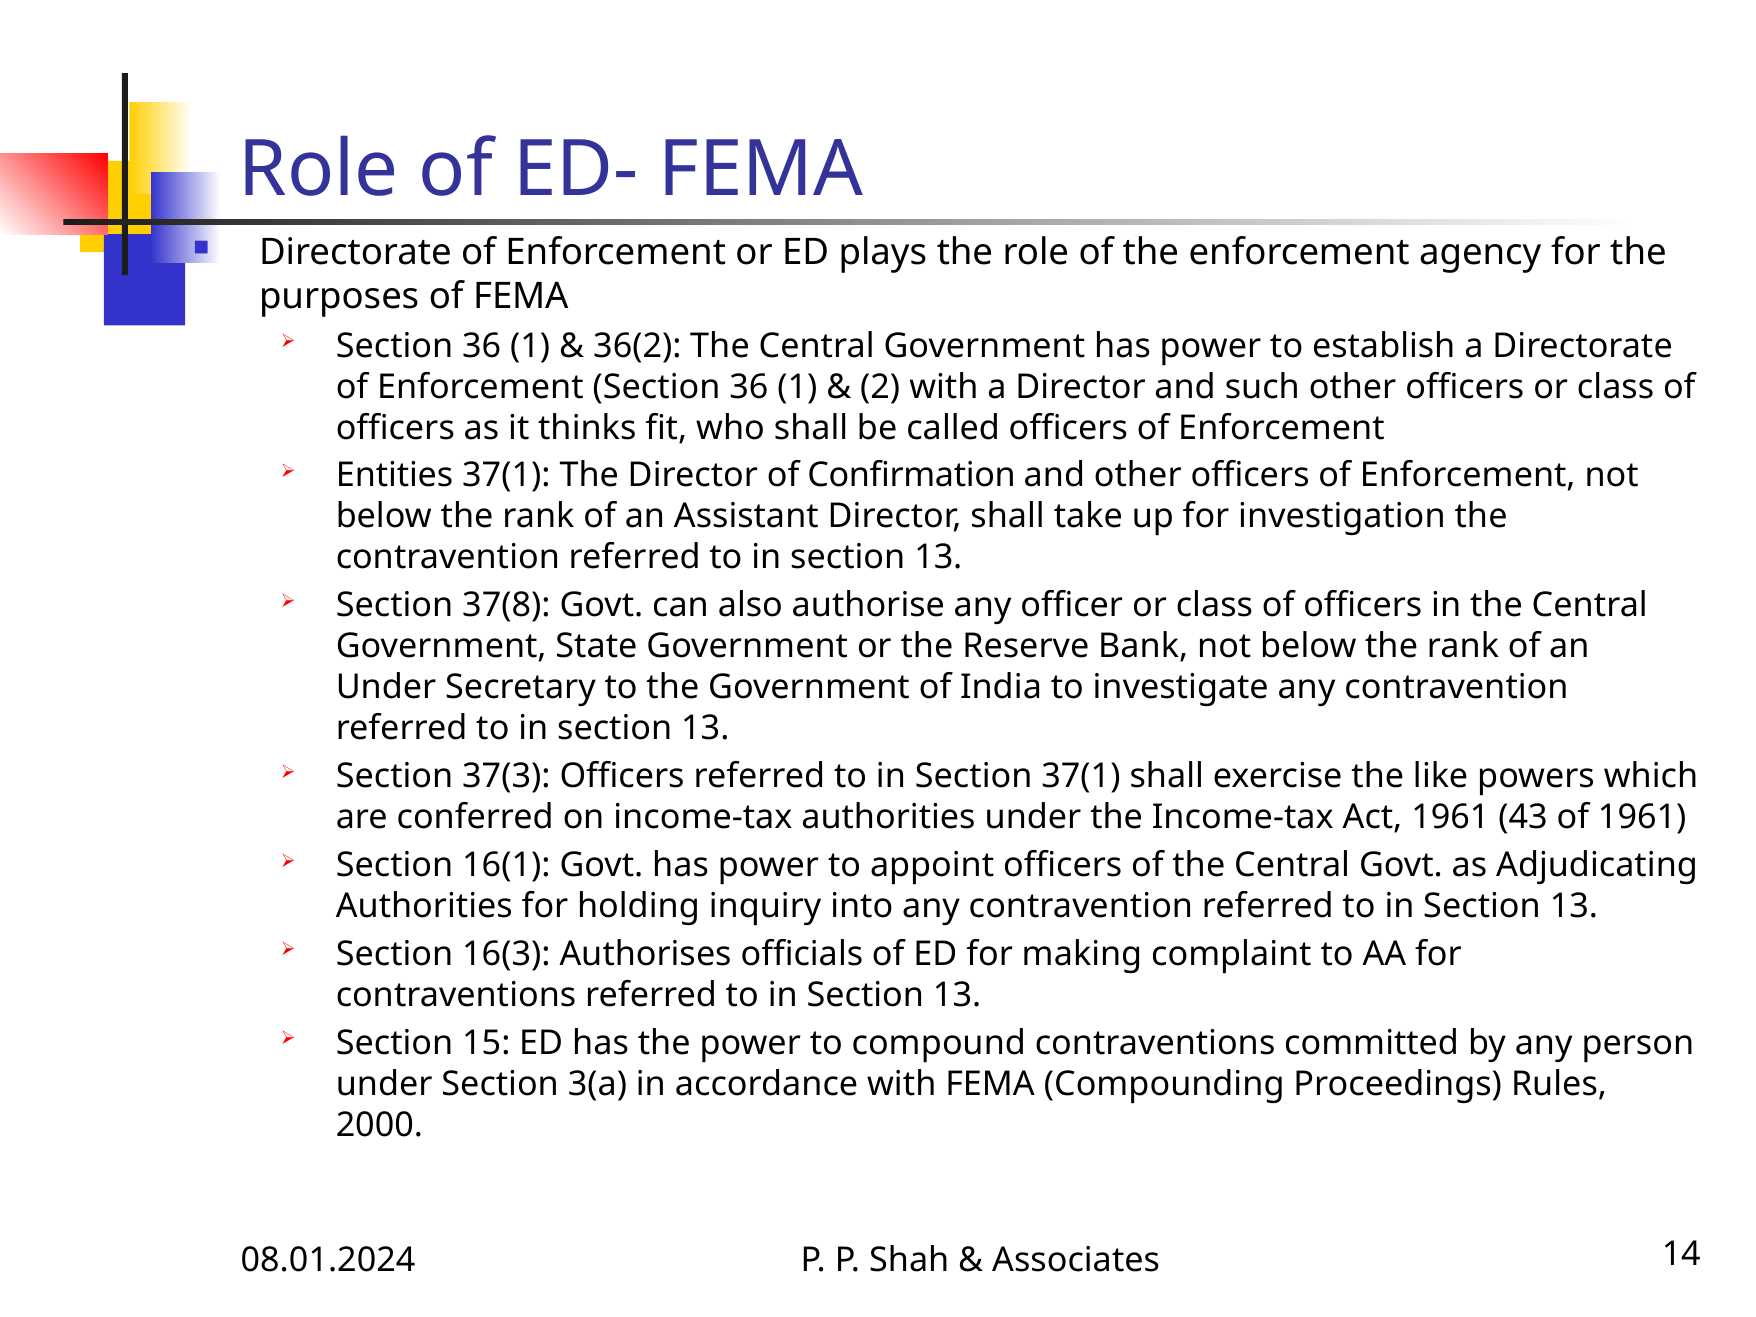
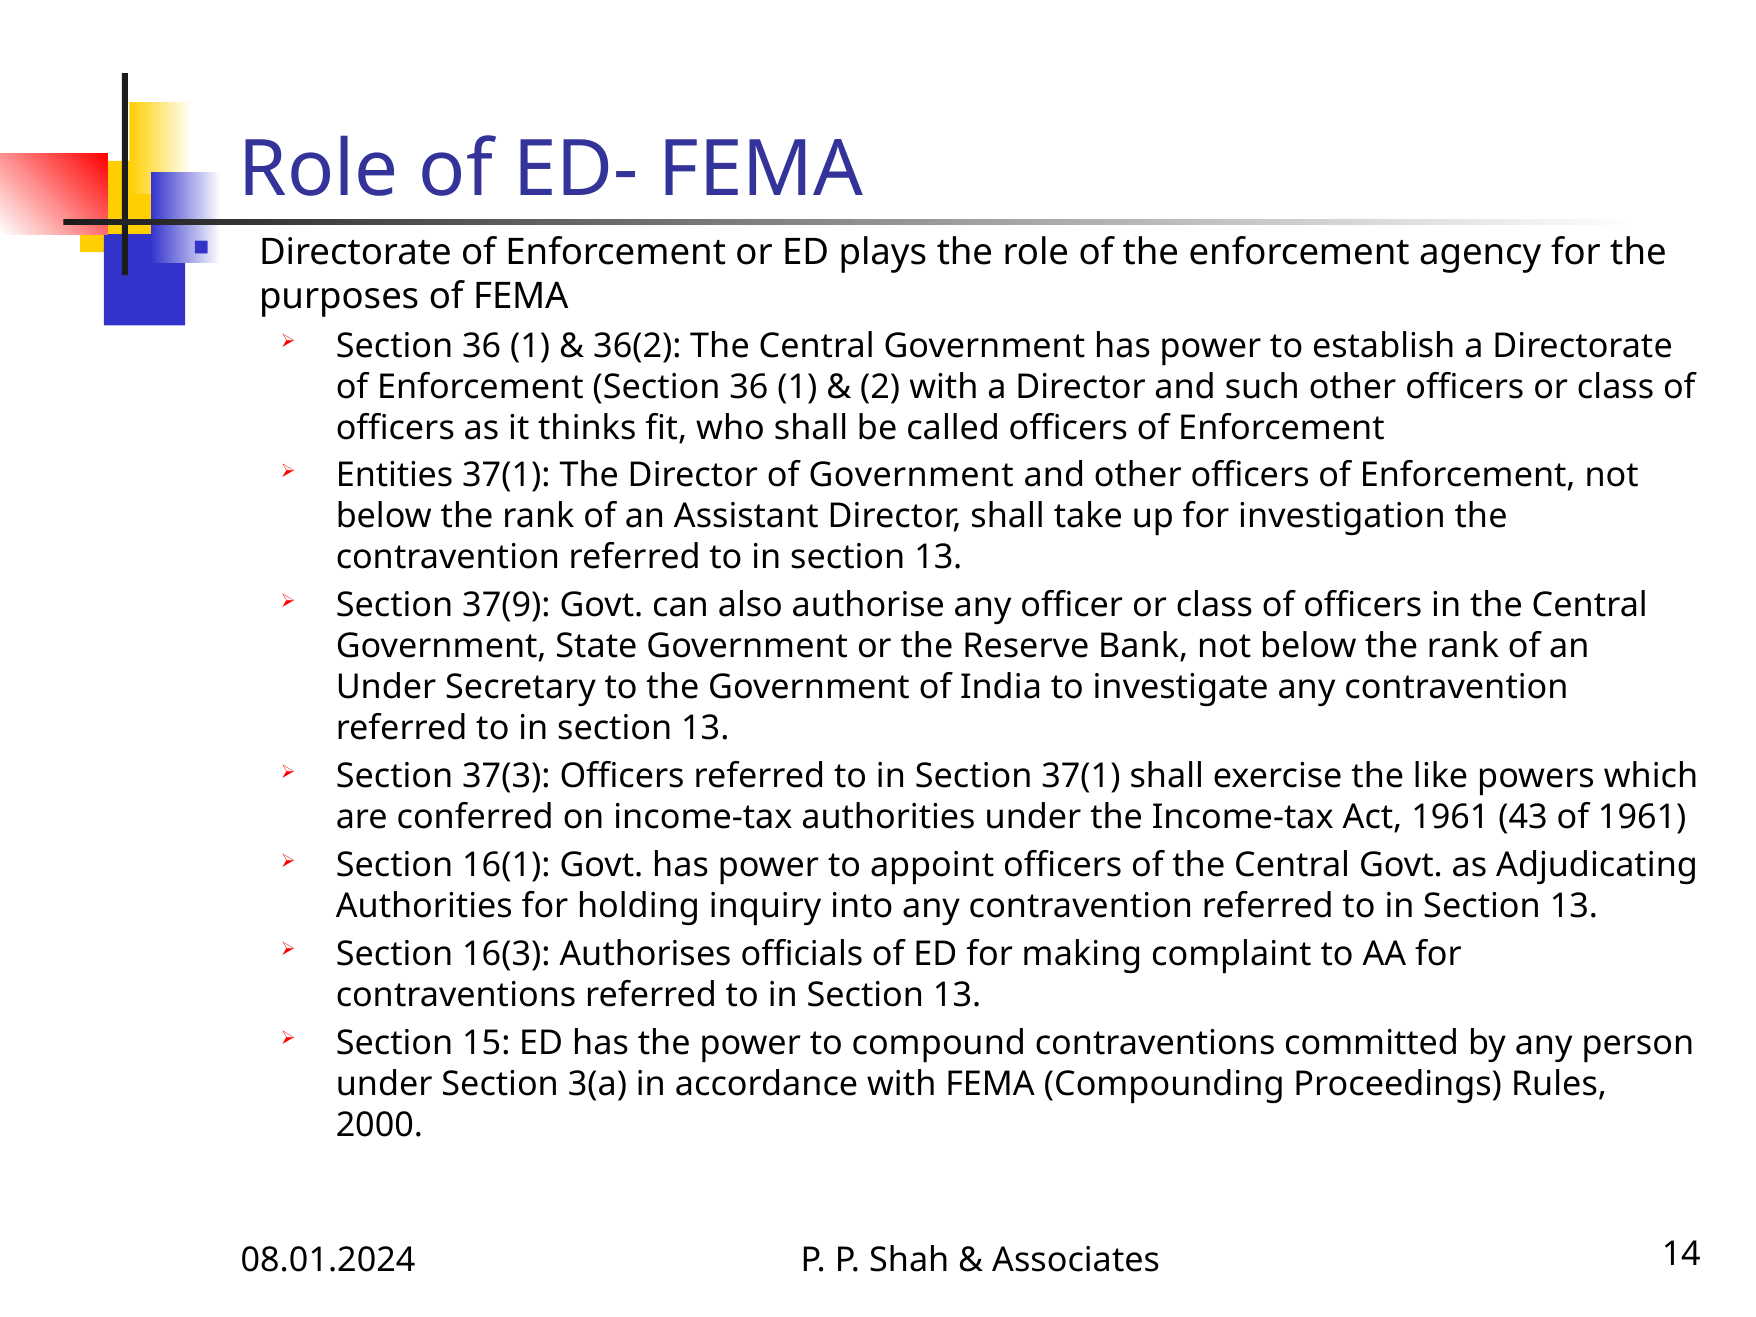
of Confirmation: Confirmation -> Government (911, 476)
37(8: 37(8 -> 37(9 (506, 605)
